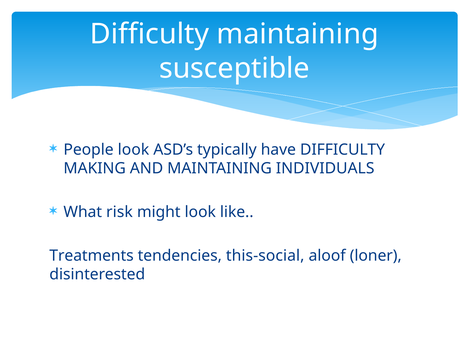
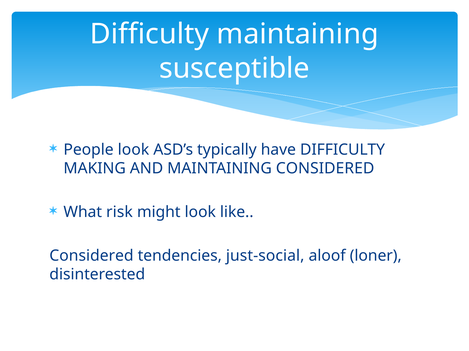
MAINTAINING INDIVIDUALS: INDIVIDUALS -> CONSIDERED (325, 169)
Treatments: Treatments -> Considered (92, 256)
this-social: this-social -> just-social (265, 256)
